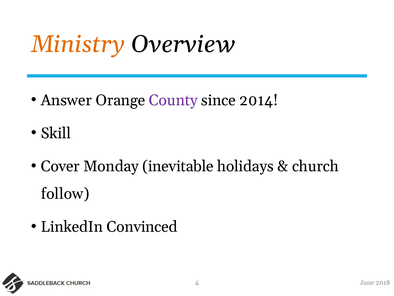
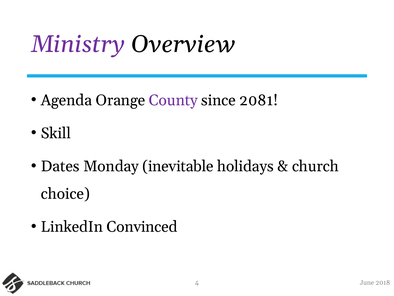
Ministry colour: orange -> purple (78, 44)
Answer: Answer -> Agenda (66, 100)
2014: 2014 -> 2081 (259, 100)
Cover: Cover -> Dates (60, 166)
follow: follow -> choice (65, 194)
